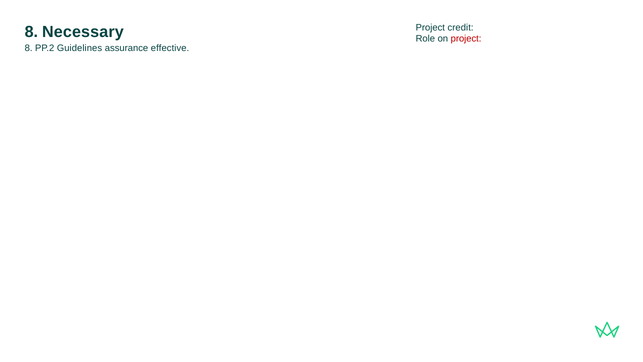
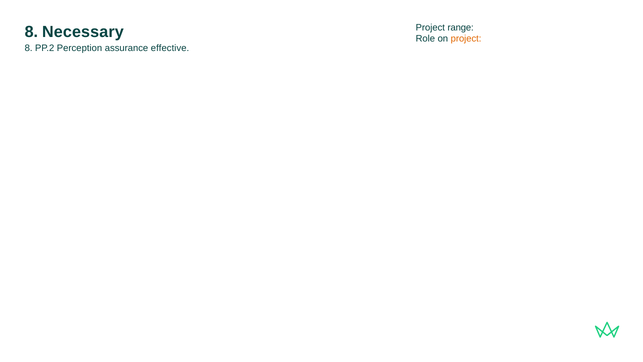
credit: credit -> range (461, 28)
project colour: red -> orange (466, 39)
Guidelines: Guidelines -> Perception (80, 48)
